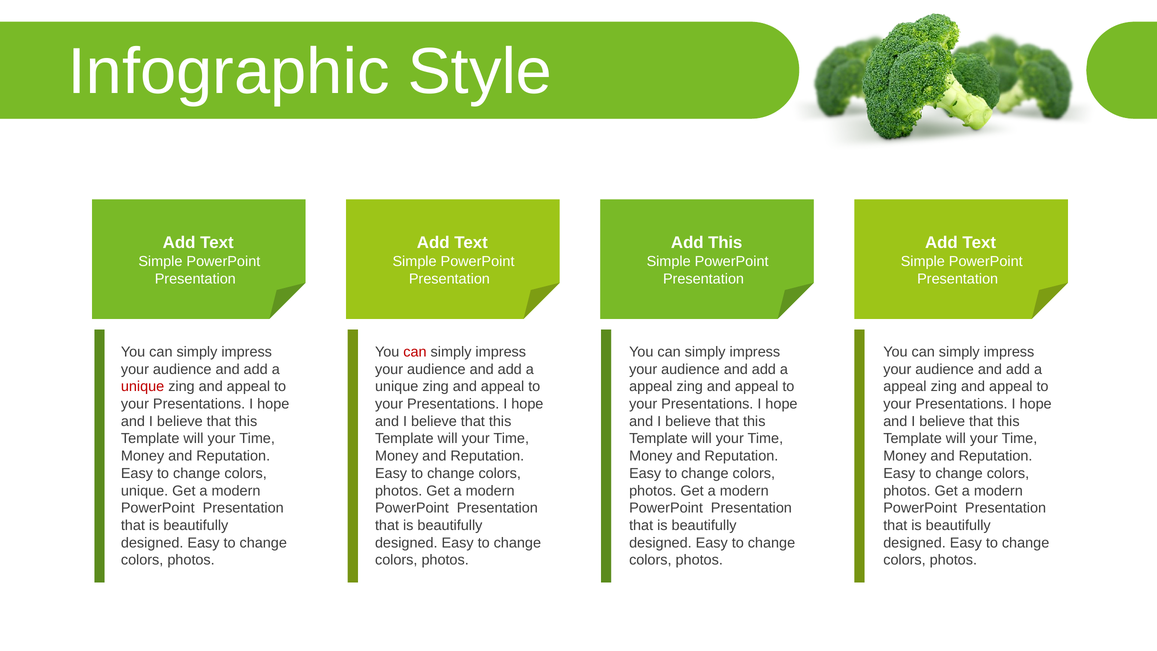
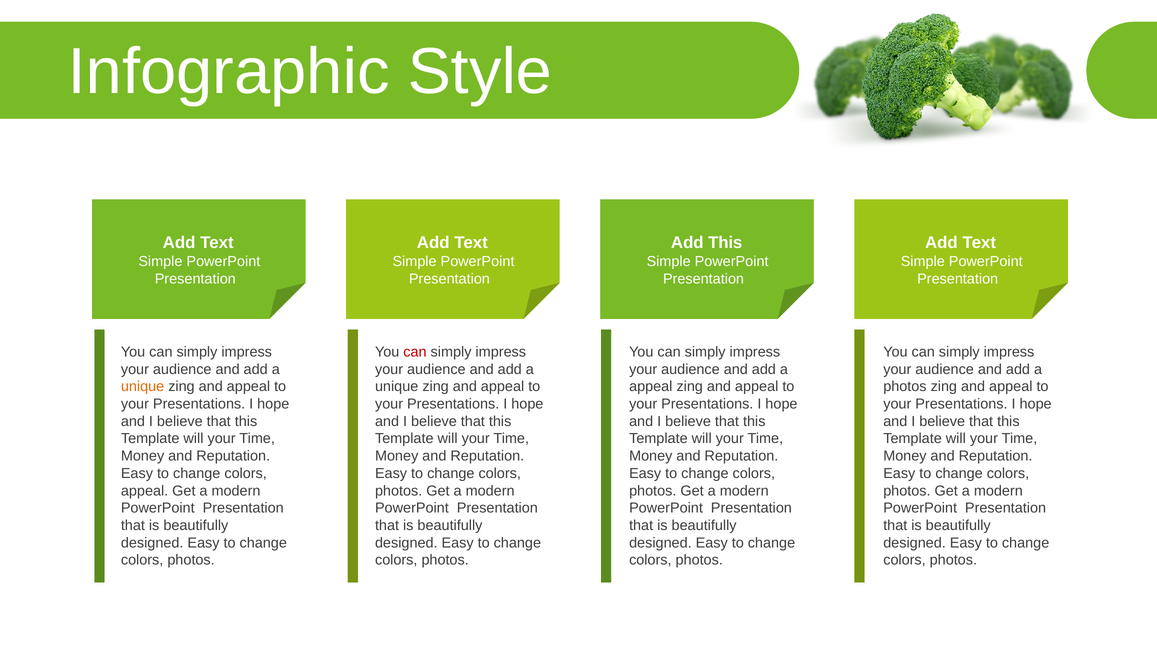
unique colour: red -> orange (143, 387)
appeal: appeal -> photos (905, 387)
unique: unique -> appeal (145, 491)
